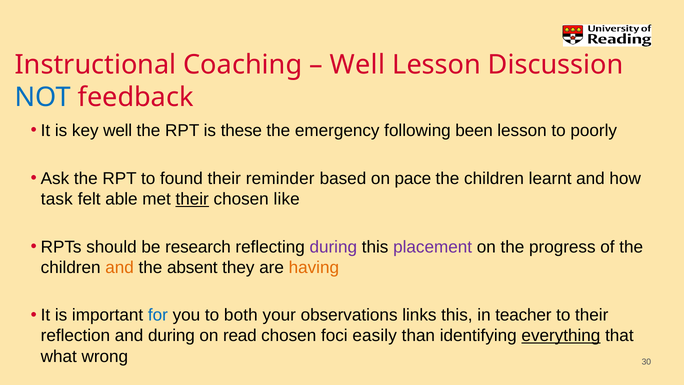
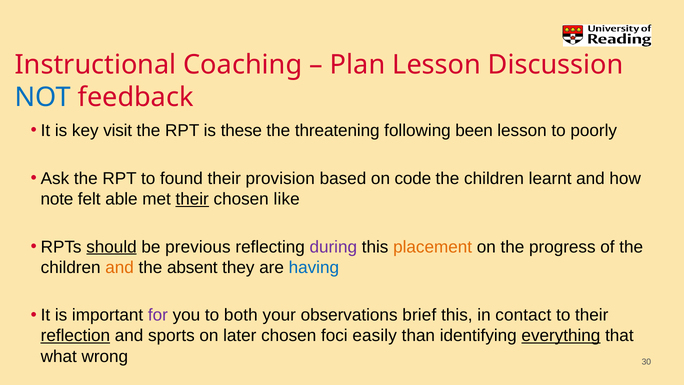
Well: Well -> Plan (358, 65)
key well: well -> visit (118, 130)
emergency: emergency -> threatening (337, 130)
reminder: reminder -> provision (280, 178)
pace: pace -> code (413, 178)
task: task -> note (57, 199)
should underline: none -> present (111, 247)
research: research -> previous (198, 247)
placement colour: purple -> orange (433, 247)
having colour: orange -> blue (314, 267)
for colour: blue -> purple (158, 315)
links: links -> brief (419, 315)
teacher: teacher -> contact (523, 315)
reflection underline: none -> present (75, 336)
and during: during -> sports (171, 336)
read: read -> later (240, 336)
